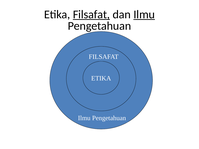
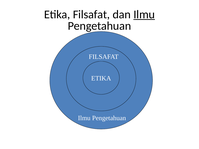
Filsafat underline: present -> none (91, 14)
